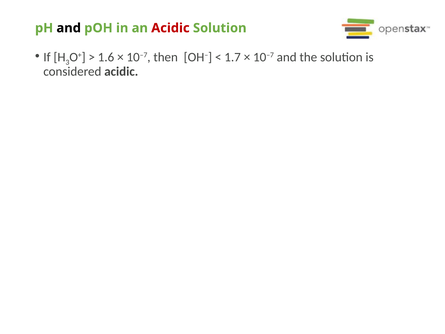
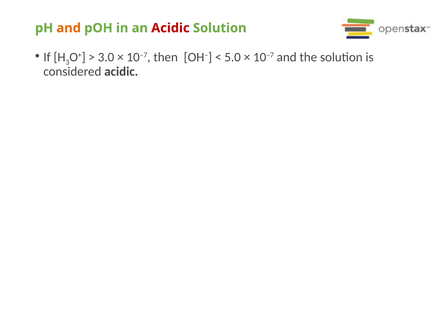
and colour: black -> orange (69, 28)
1.6: 1.6 -> 3.0 (106, 57)
1.7: 1.7 -> 5.0 (233, 57)
